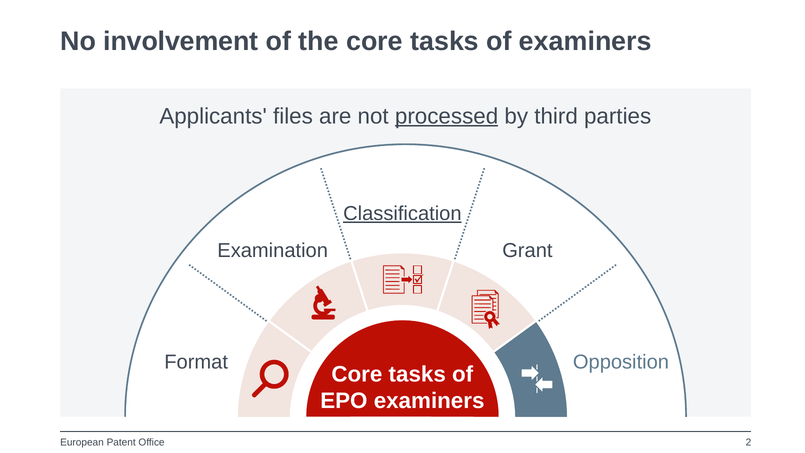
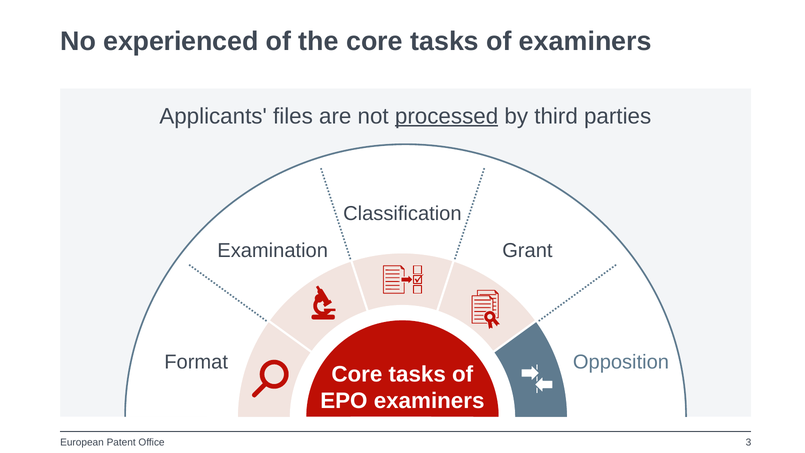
involvement: involvement -> experienced (181, 42)
Classification underline: present -> none (402, 213)
2: 2 -> 3 (748, 442)
